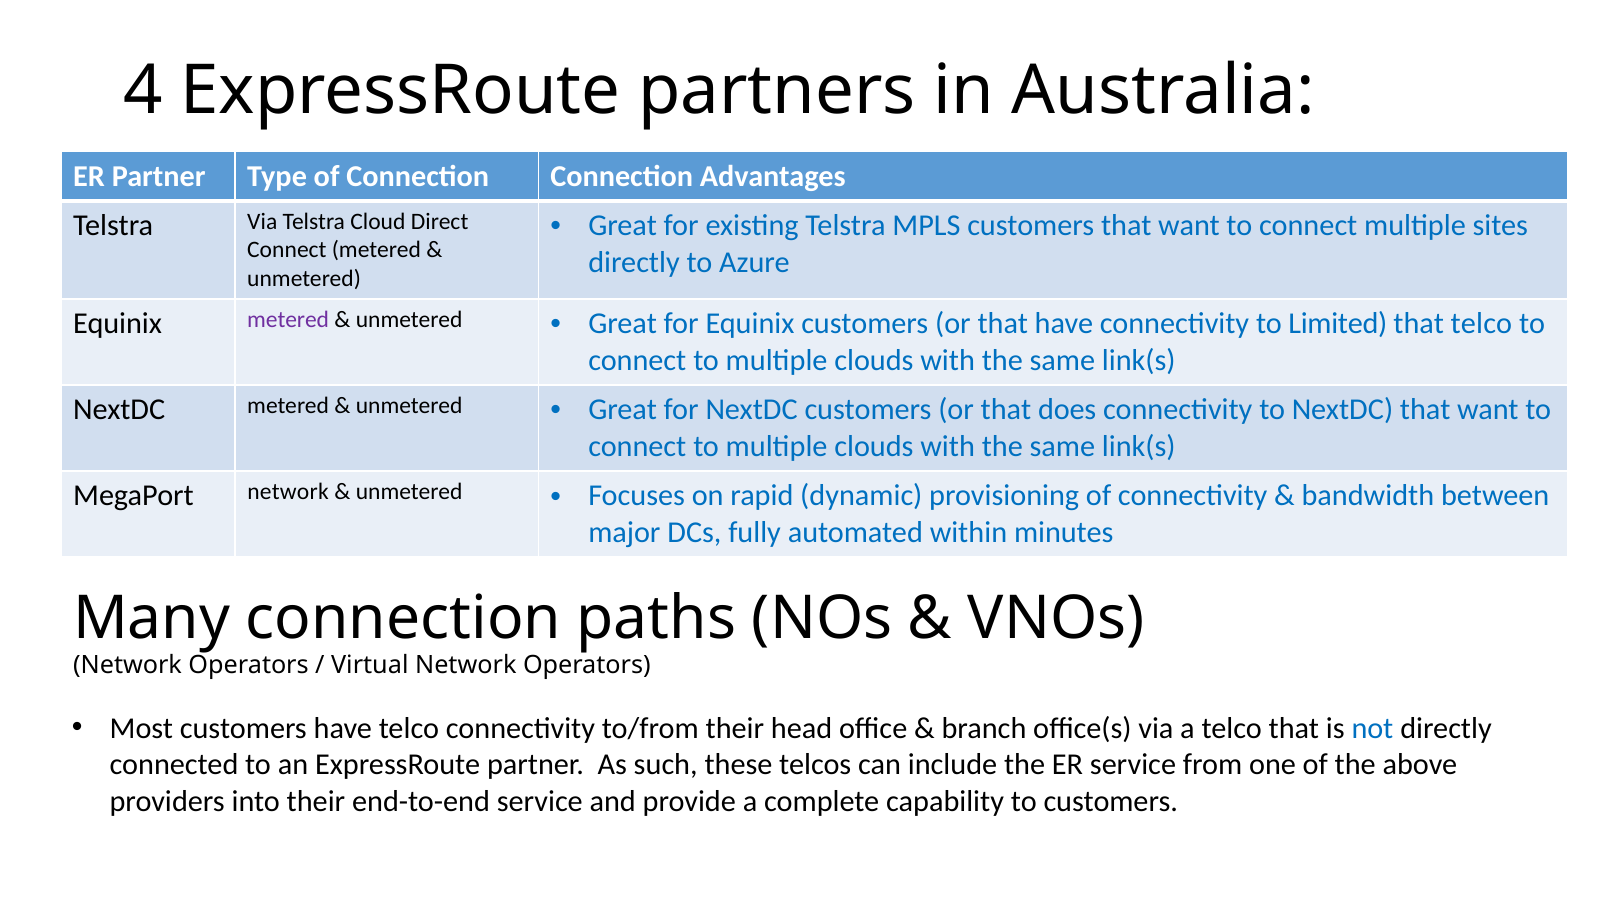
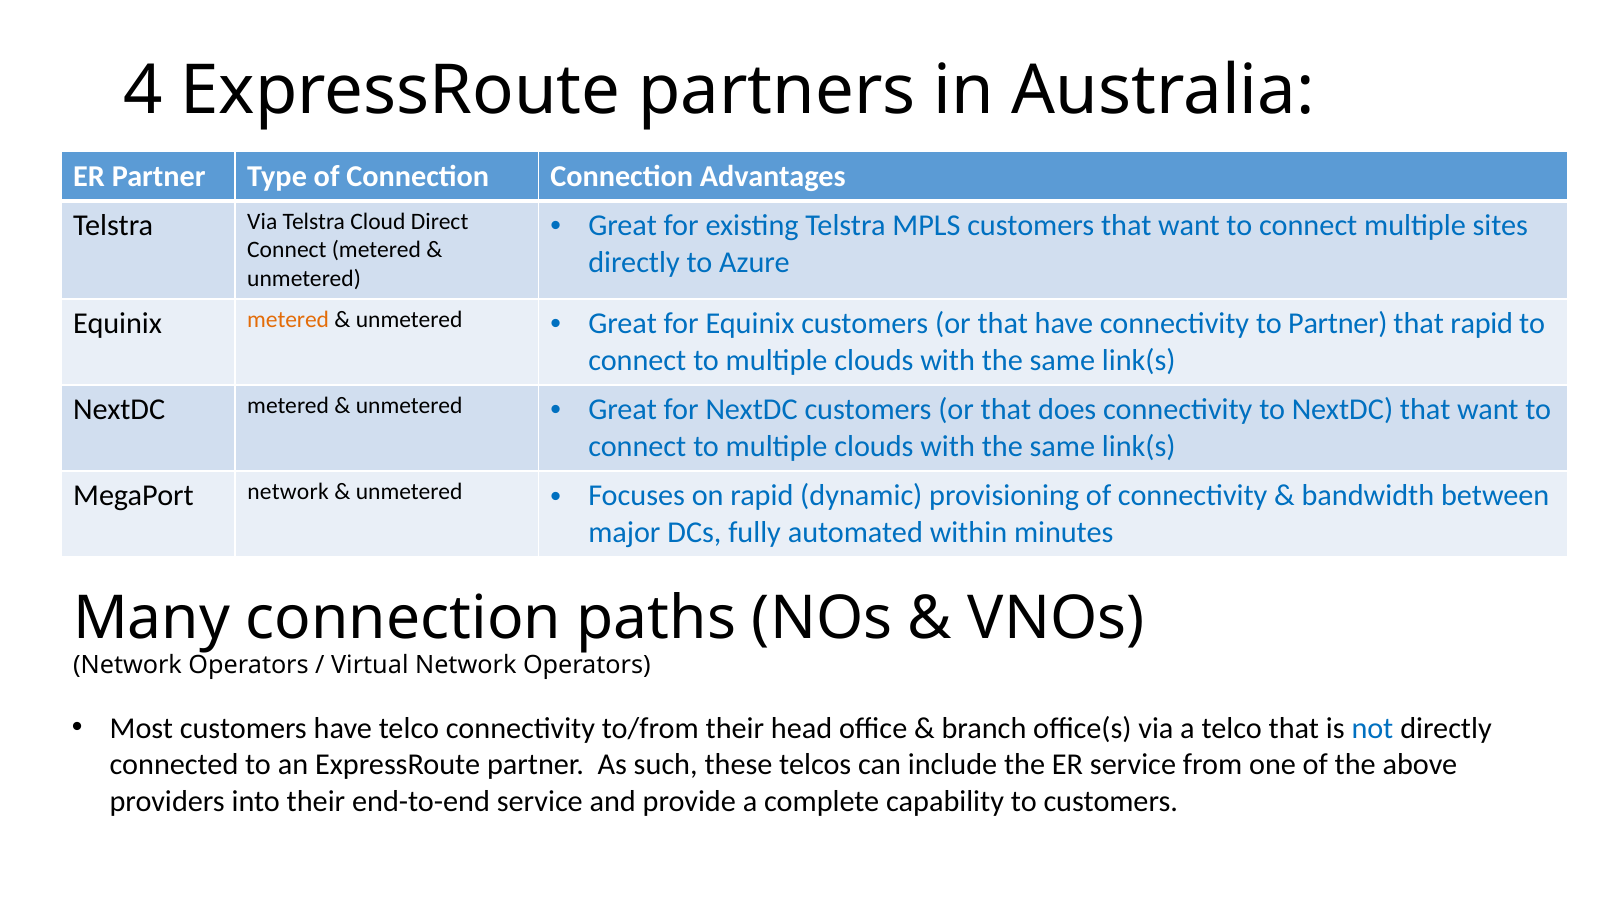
metered colour: purple -> orange (288, 320)
to Limited: Limited -> Partner (1338, 324)
that telco: telco -> rapid (1482, 324)
